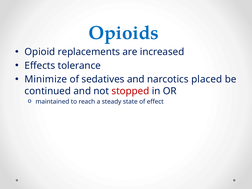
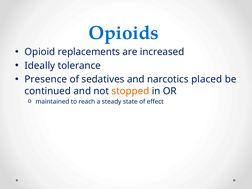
Effects: Effects -> Ideally (40, 66)
Minimize: Minimize -> Presence (46, 79)
stopped colour: red -> orange (130, 91)
